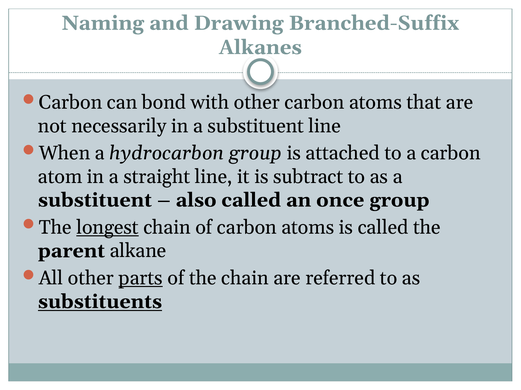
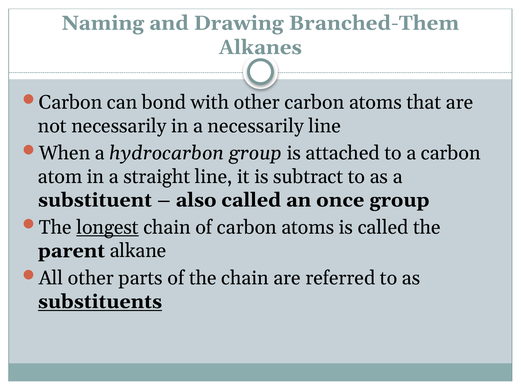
Branched-Suffix: Branched-Suffix -> Branched-Them (374, 23)
in a substituent: substituent -> necessarily (256, 126)
parts underline: present -> none (141, 279)
